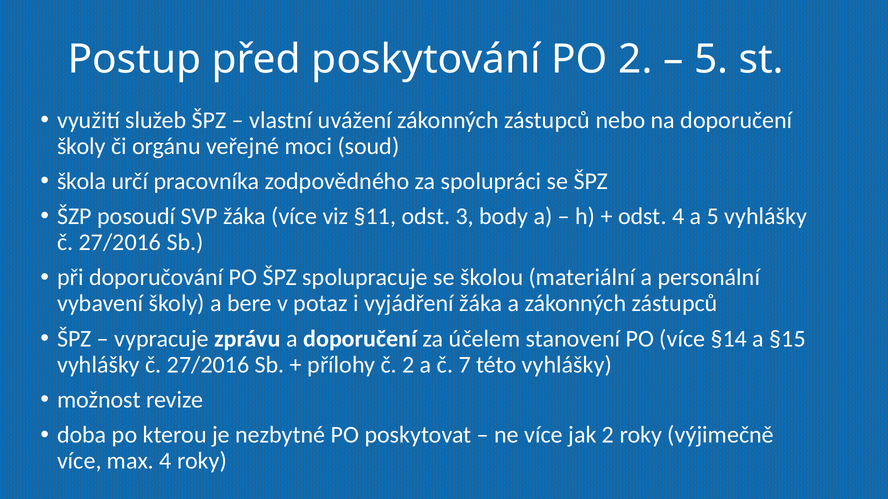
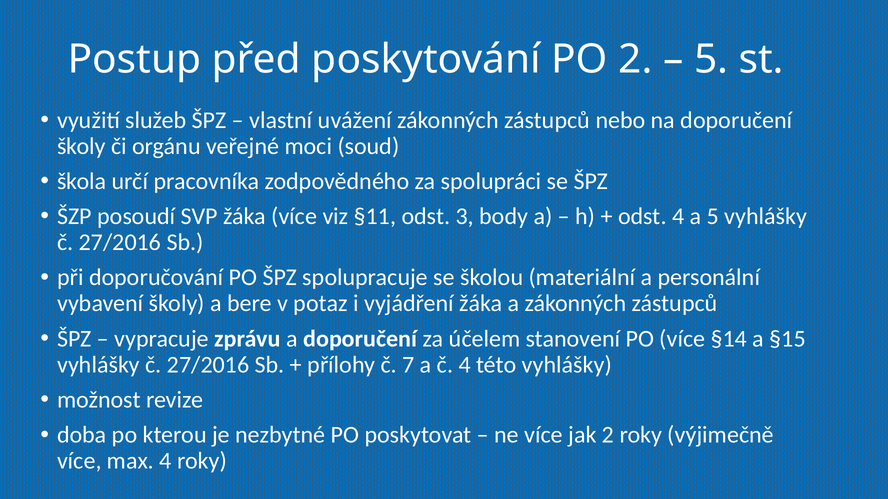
č 2: 2 -> 7 (408, 365)
č 7: 7 -> 4 (465, 365)
